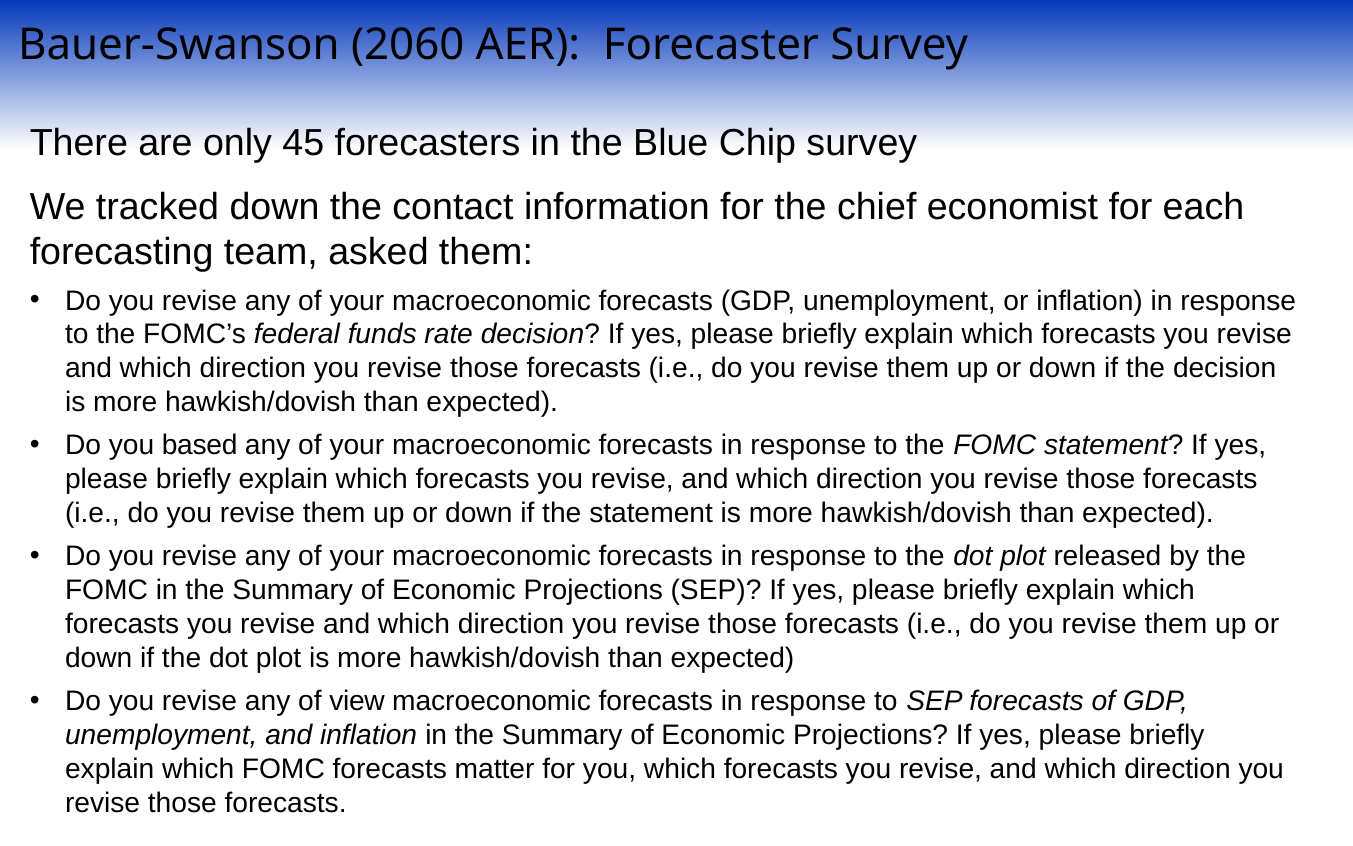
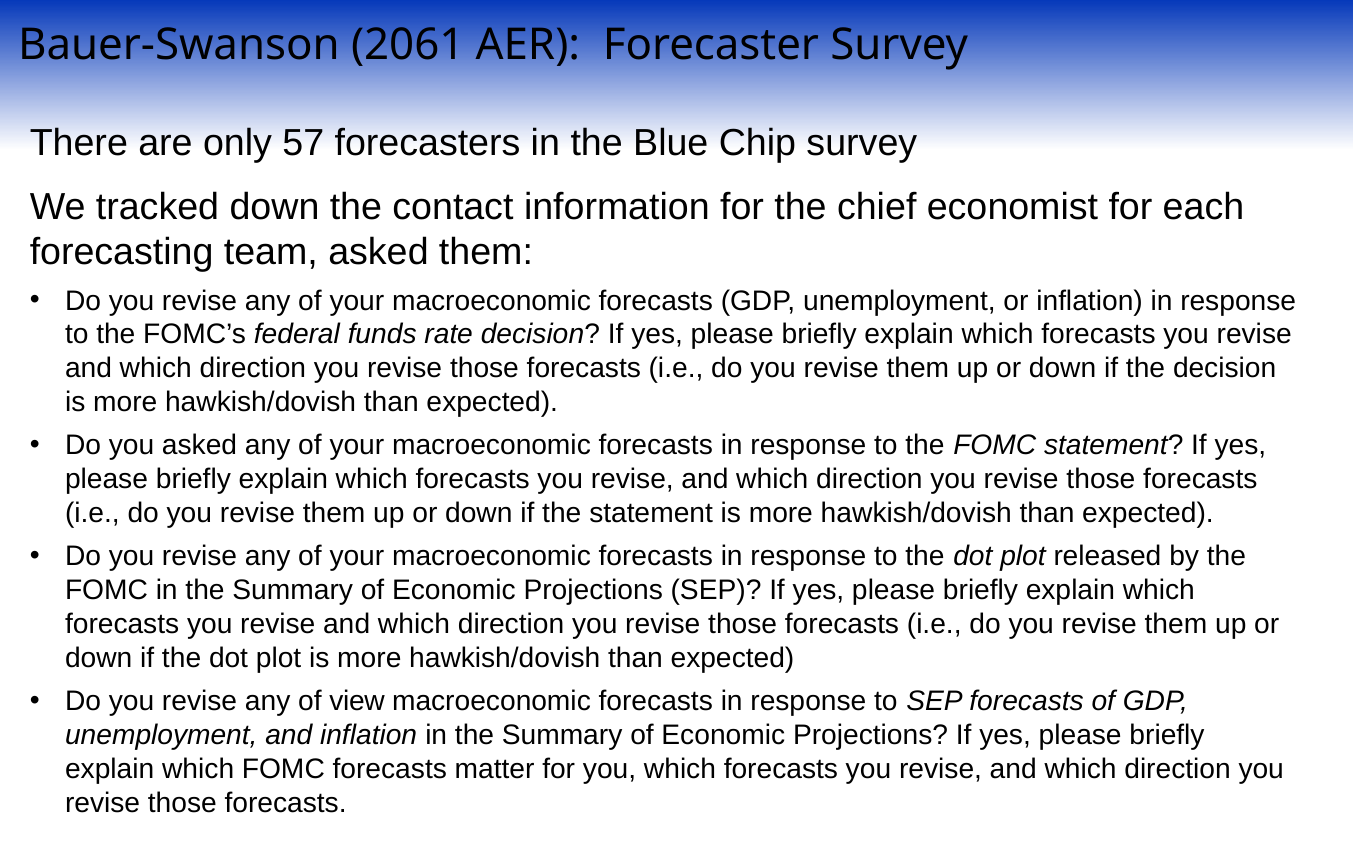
2060: 2060 -> 2061 (408, 45)
45: 45 -> 57 (303, 143)
you based: based -> asked (200, 445)
